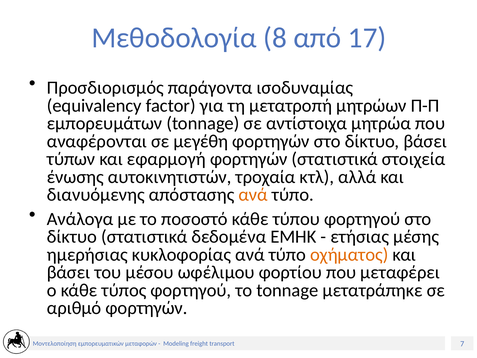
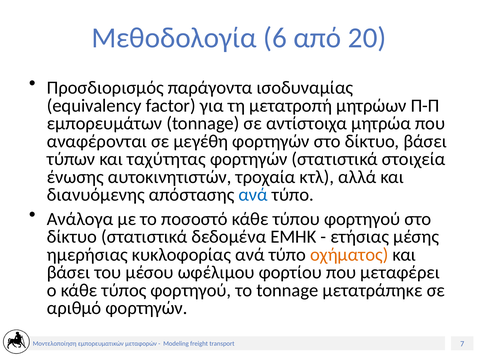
8: 8 -> 6 (275, 38)
17: 17 -> 20 (367, 38)
εφαρμογή: εφαρμογή -> ταχύτητας (166, 159)
ανά colour: orange -> blue (253, 195)
